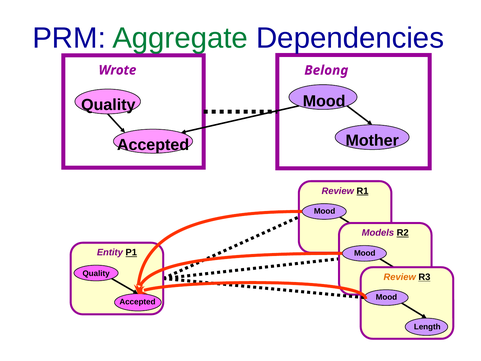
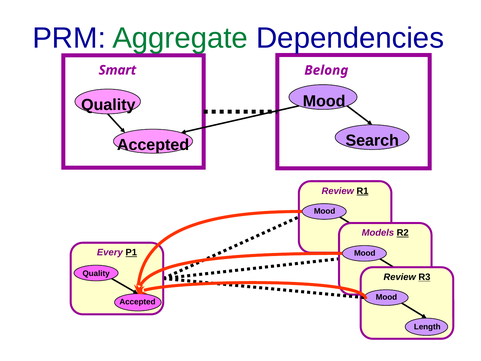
Wrote: Wrote -> Smart (117, 70)
Mother: Mother -> Search (372, 141)
Entity: Entity -> Every (110, 252)
Review colour: orange -> black (400, 277)
